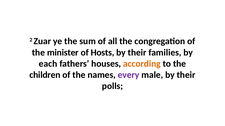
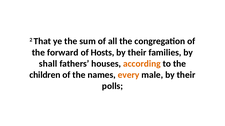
Zuar: Zuar -> That (42, 41)
minister: minister -> forward (63, 53)
each: each -> shall (48, 64)
every colour: purple -> orange (129, 75)
